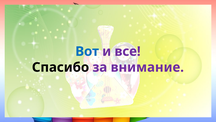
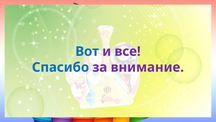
Спасибо colour: black -> blue (61, 67)
